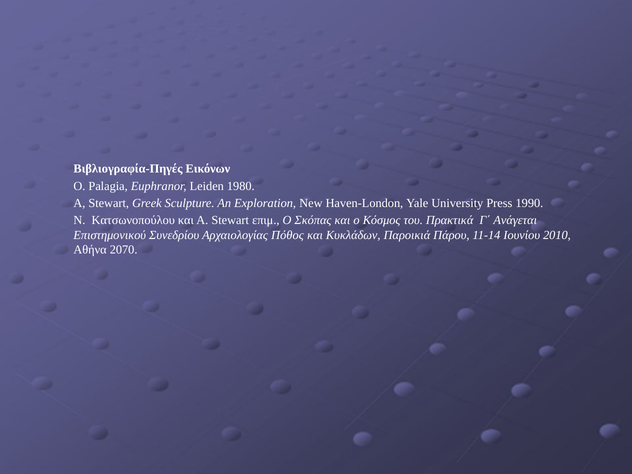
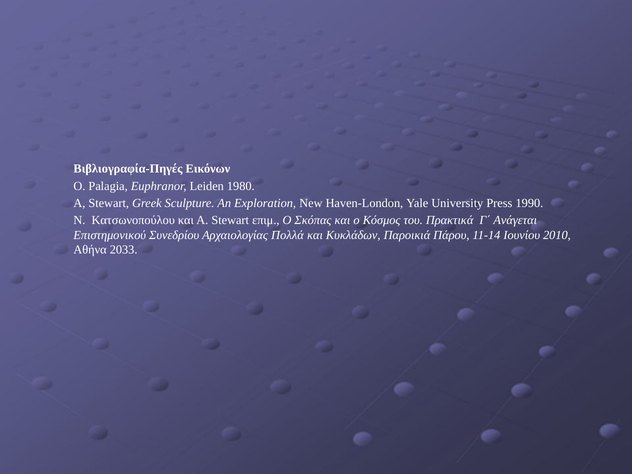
Πόθος: Πόθος -> Πολλά (287, 235)
2070: 2070 -> 2033 (124, 250)
